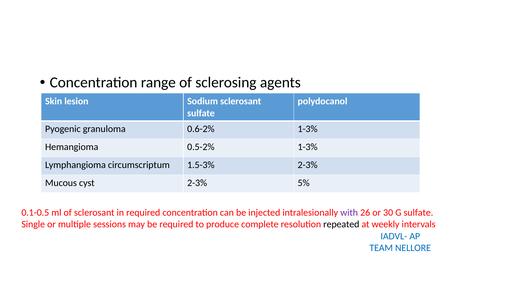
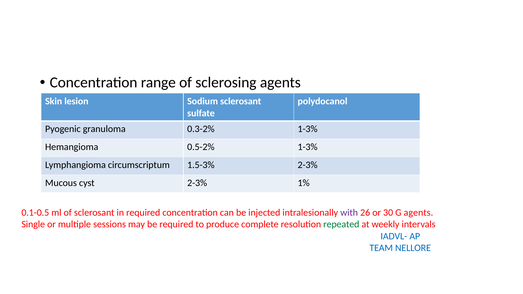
0.6-2%: 0.6-2% -> 0.3-2% (201, 129)
5%: 5% -> 1% (304, 183)
G sulfate: sulfate -> agents (418, 213)
repeated colour: black -> green (341, 224)
